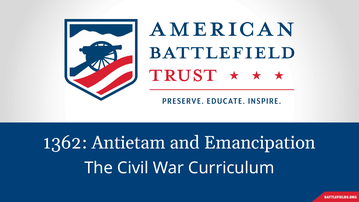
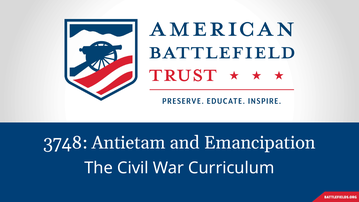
1362: 1362 -> 3748 (65, 143)
